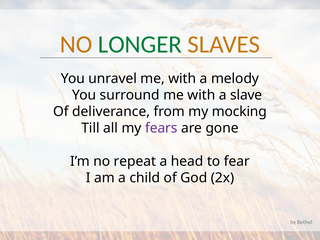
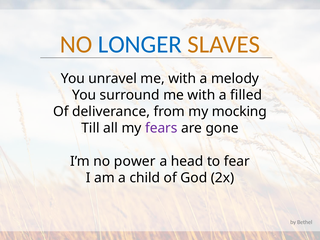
LONGER colour: green -> blue (140, 44)
slave: slave -> filled (246, 95)
repeat: repeat -> power (135, 161)
